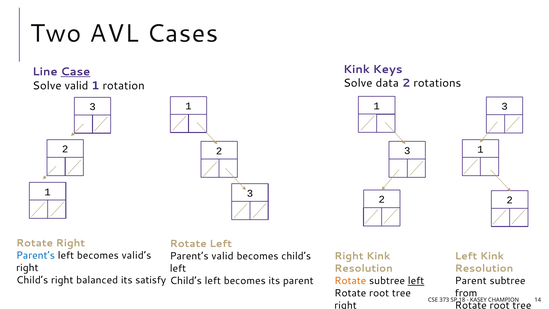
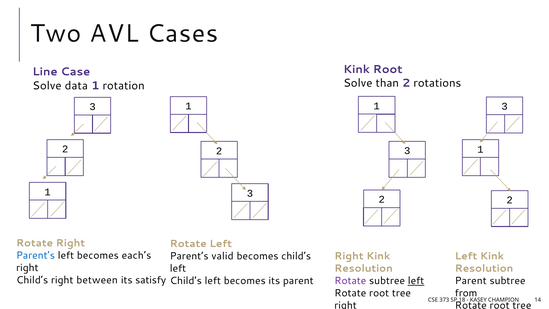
Kink Keys: Keys -> Root (388, 69)
Case underline: present -> none (75, 72)
data: data -> than (387, 83)
Solve valid: valid -> data (76, 86)
valid’s: valid’s -> each’s (136, 255)
balanced: balanced -> between (97, 280)
Rotate colour: orange -> purple (350, 281)
